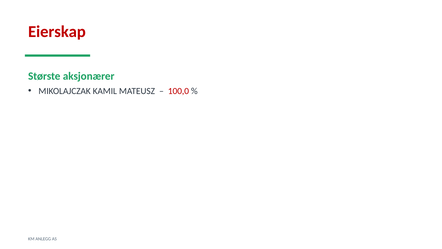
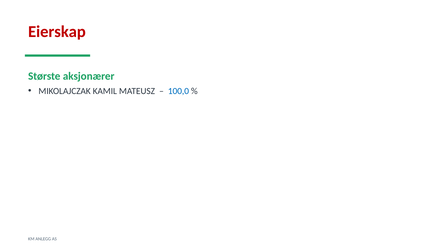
100,0 colour: red -> blue (178, 91)
